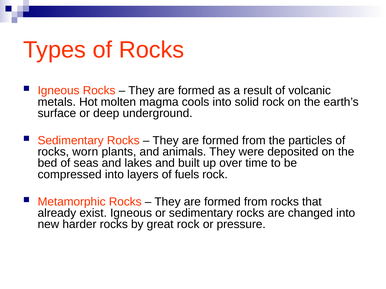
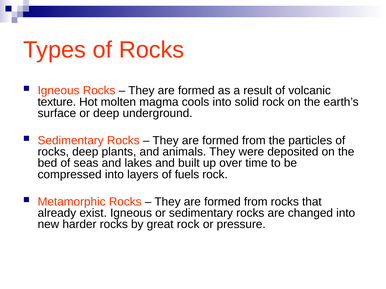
metals: metals -> texture (57, 102)
rocks worn: worn -> deep (85, 152)
